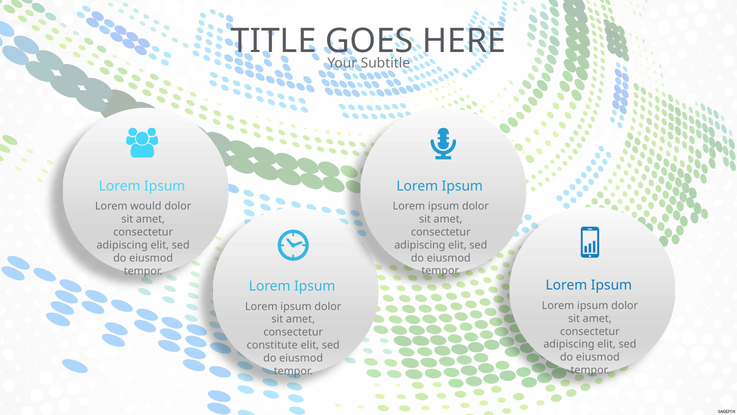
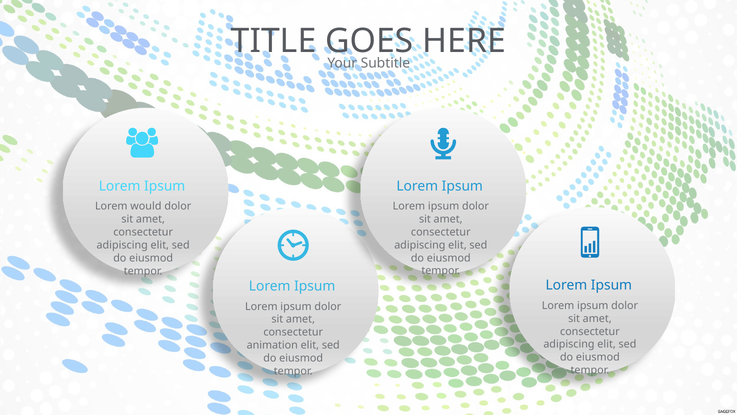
constitute: constitute -> animation (272, 345)
